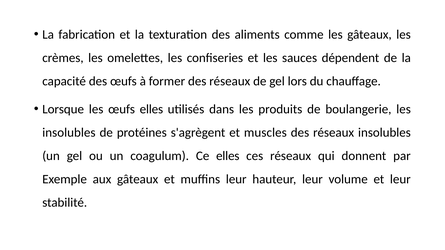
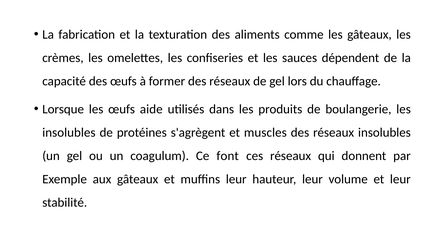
œufs elles: elles -> aide (151, 109)
Ce elles: elles -> font (228, 156)
